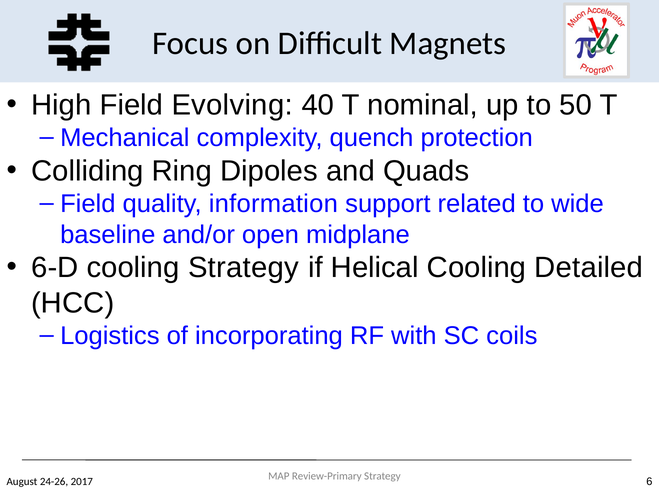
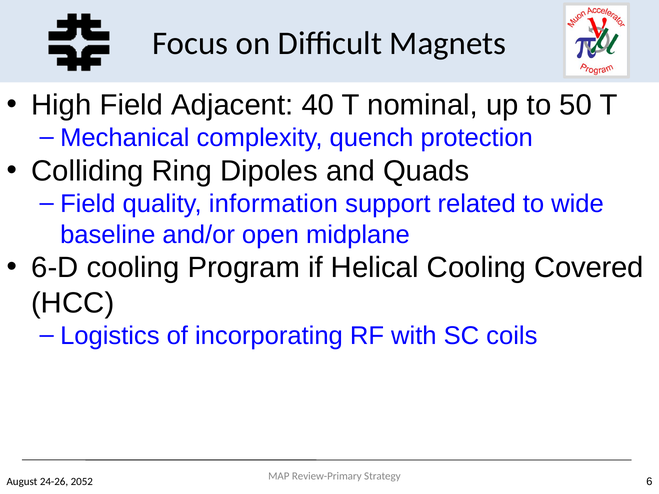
Evolving: Evolving -> Adjacent (232, 105)
cooling Strategy: Strategy -> Program (244, 268)
Detailed: Detailed -> Covered (589, 268)
2017: 2017 -> 2052 (82, 482)
